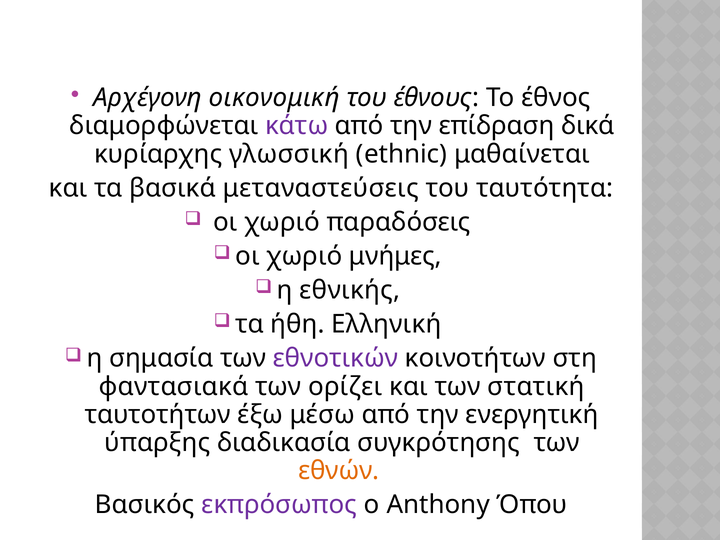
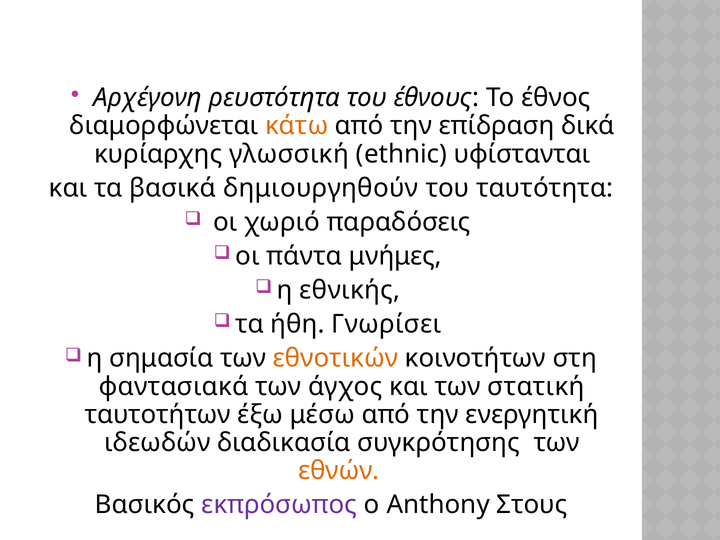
οικονομική: οικονομική -> ρευστότητα (274, 98)
κάτω colour: purple -> orange (297, 126)
μαθαίνεται: μαθαίνεται -> υφίστανται (522, 154)
μεταναστεύσεις: μεταναστεύσεις -> δημιουργηθούν (321, 188)
χωριό: χωριό -> πάντα (304, 256)
Ελληνική: Ελληνική -> Γνωρίσει (386, 324)
εθνοτικών colour: purple -> orange (335, 358)
ορίζει: ορίζει -> άγχος (345, 386)
ύπαρξης: ύπαρξης -> ιδεωδών (157, 443)
Όπου: Όπου -> Στους (532, 505)
